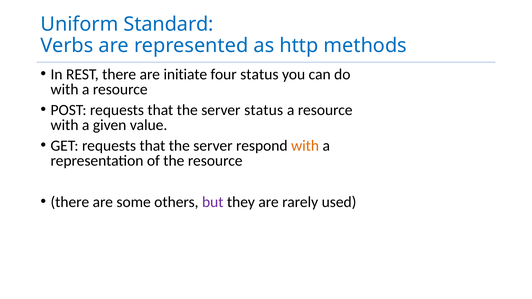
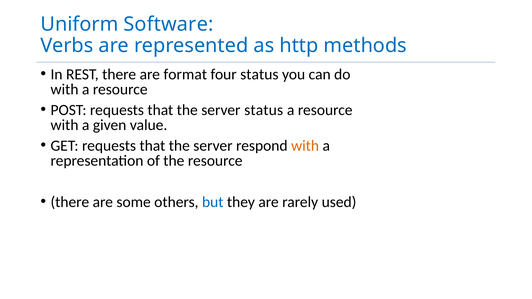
Standard: Standard -> Software (168, 24)
initiate: initiate -> format (185, 74)
but colour: purple -> blue (213, 202)
